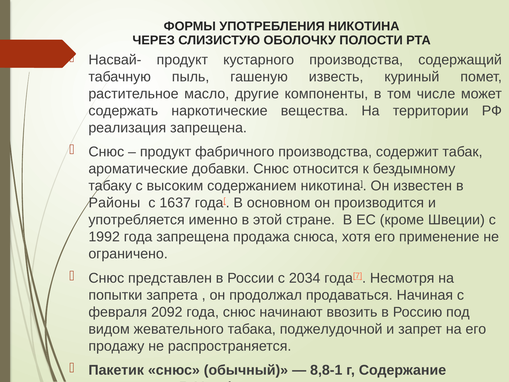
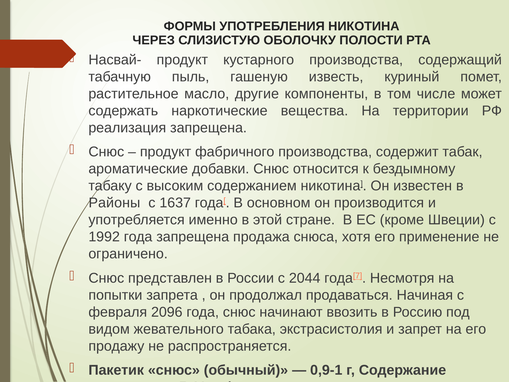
2034: 2034 -> 2044 (305, 278)
2092: 2092 -> 2096 (167, 312)
поджелудочной: поджелудочной -> экстрасистолия (331, 329)
8,8-1: 8,8-1 -> 0,9-1 (326, 370)
